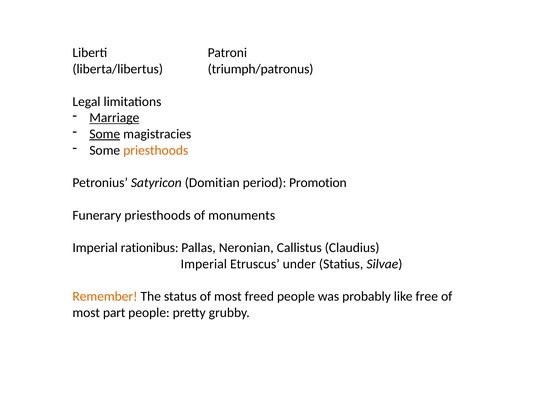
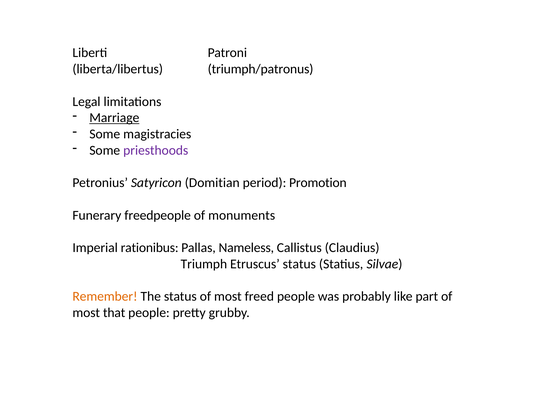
Some underline: present -> none (105, 134)
priesthoods colour: orange -> purple (156, 150)
Funerary priesthoods: priesthoods -> freedpeople (158, 215)
Neronian: Neronian -> Nameless (246, 248)
Imperial: Imperial -> Triumph (204, 264)
Etruscus under: under -> status (299, 264)
free: free -> part (427, 296)
part: part -> that (114, 312)
